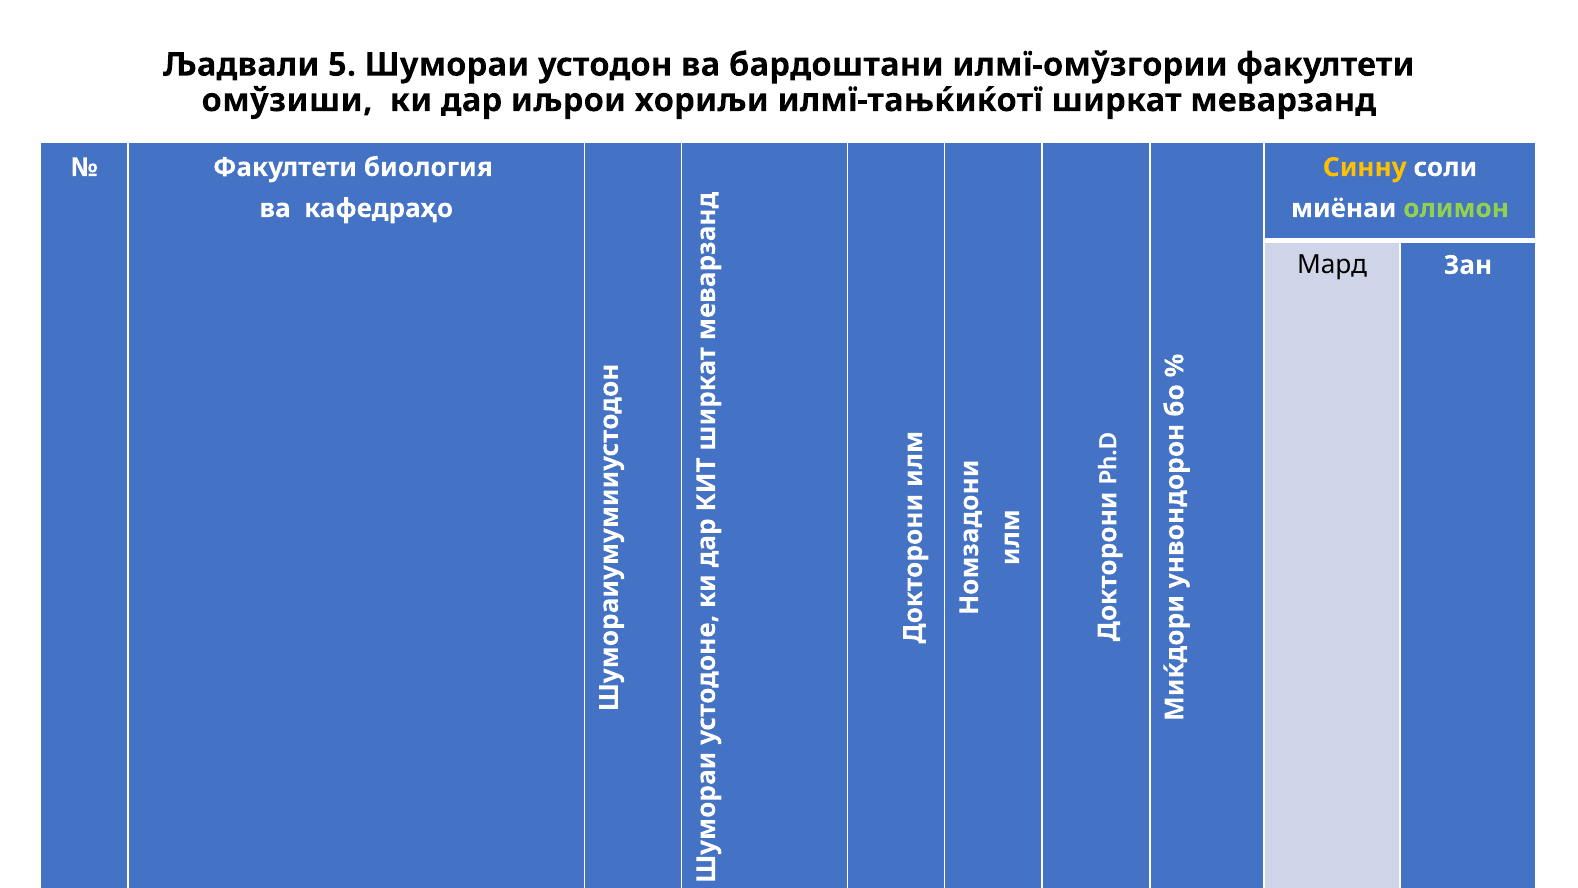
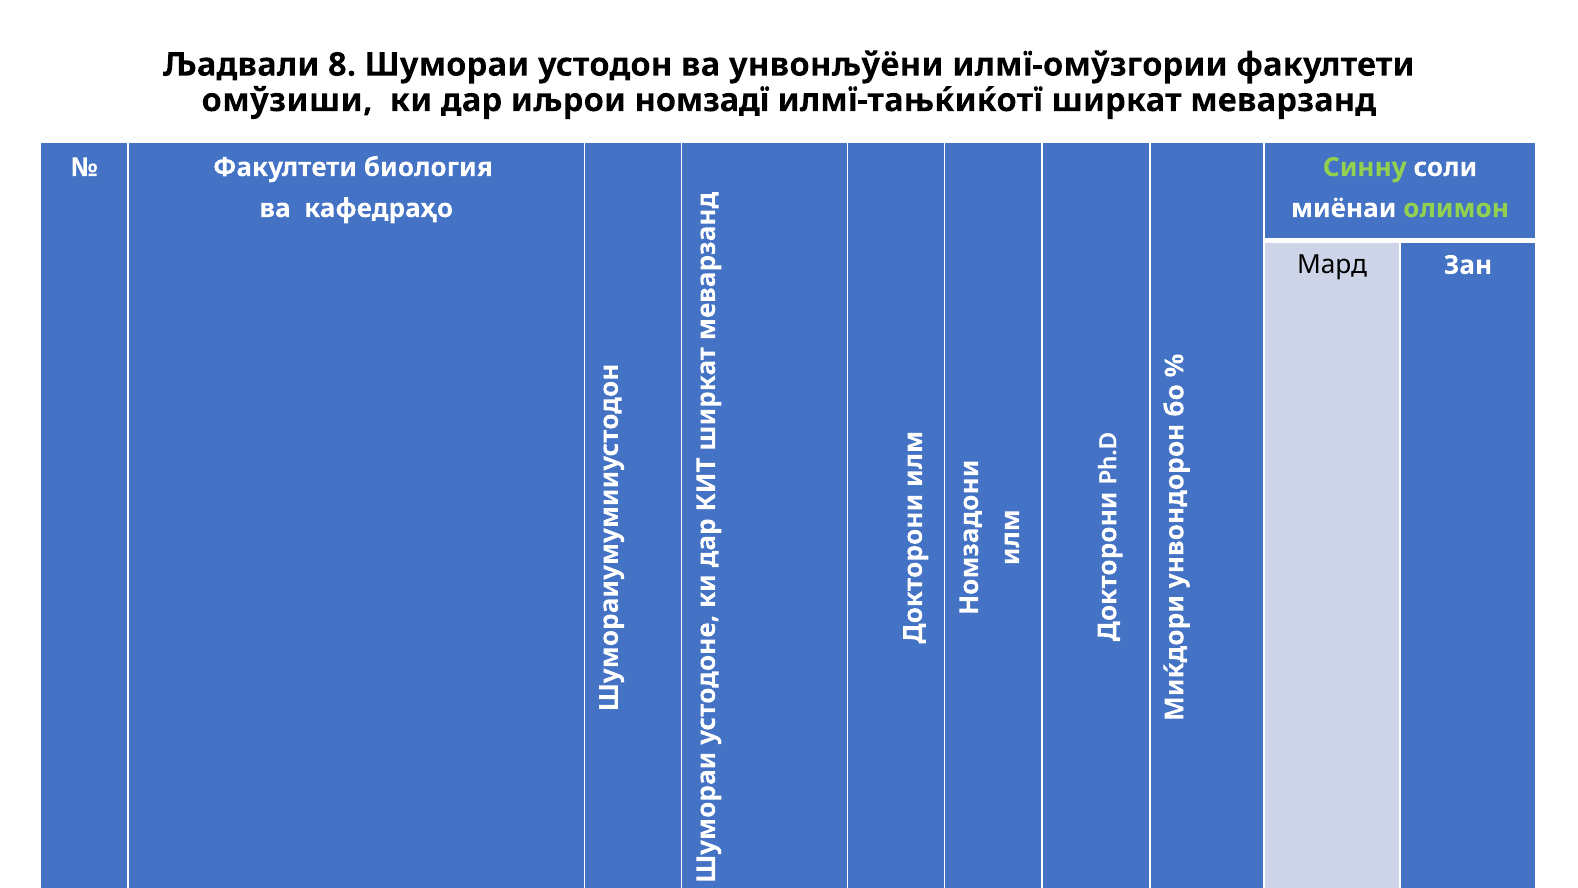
Љадвали 5: 5 -> 8 (342, 65)
бардоштани: бардоштани -> унвонљўёни (836, 65)
хориљи: хориљи -> номзадї (702, 100)
Синну colour: yellow -> light green (1365, 167)
